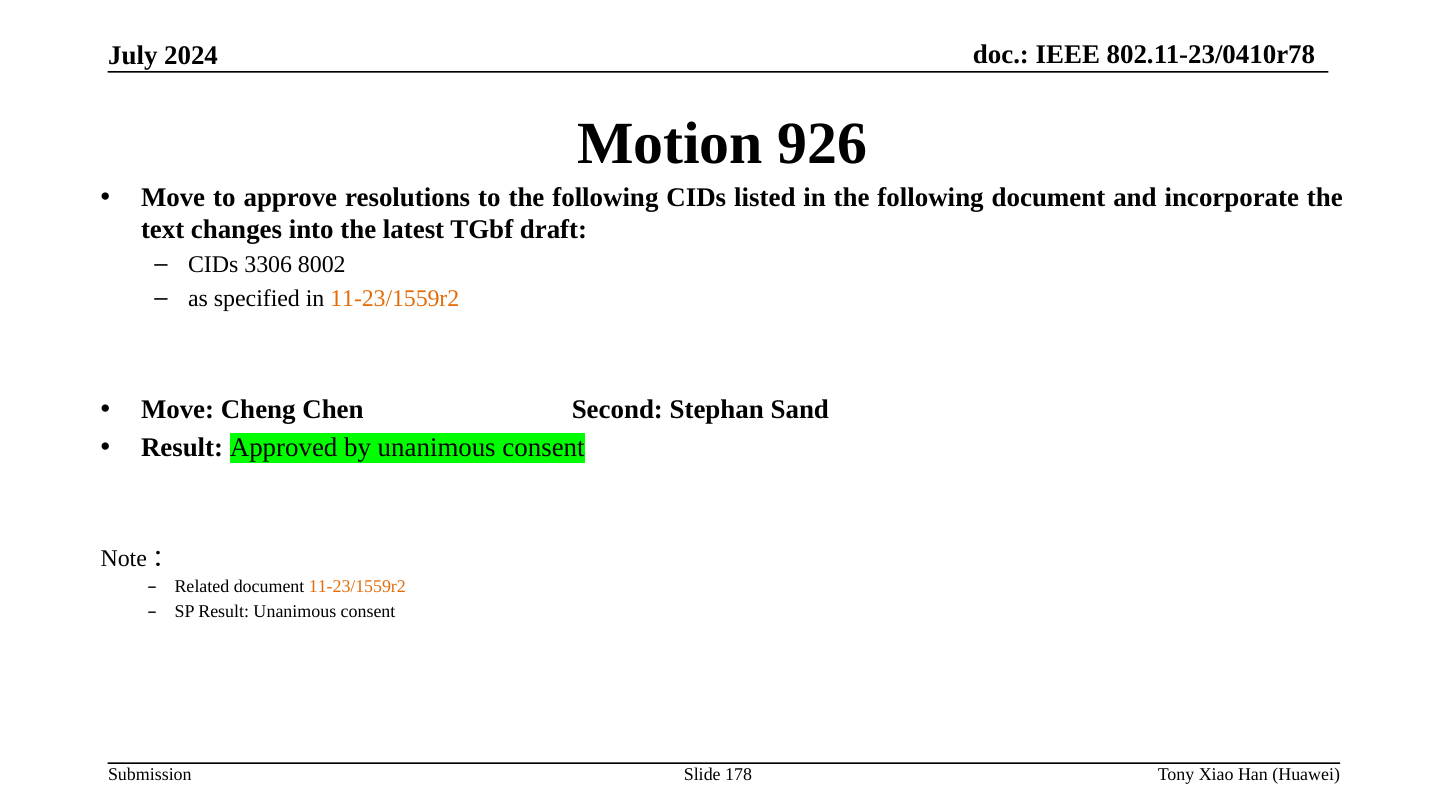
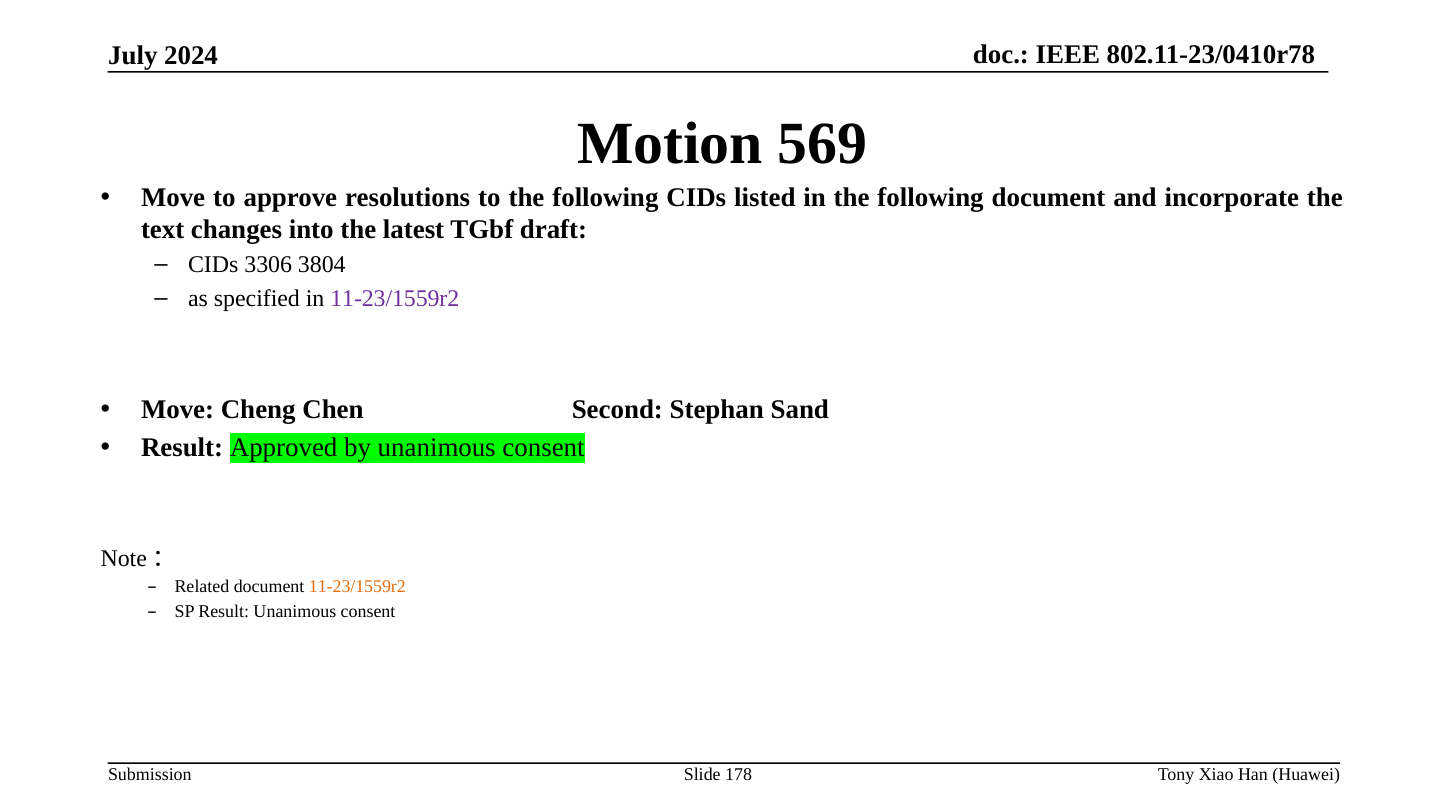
926: 926 -> 569 (823, 144)
8002: 8002 -> 3804 (322, 265)
11-23/1559r2 colour: orange -> purple (395, 298)
